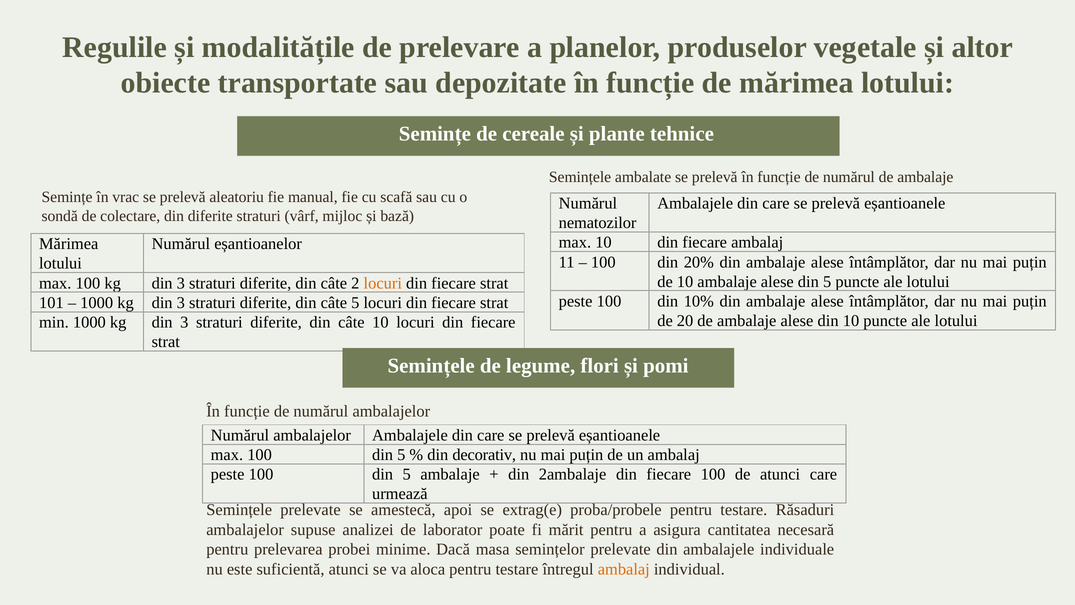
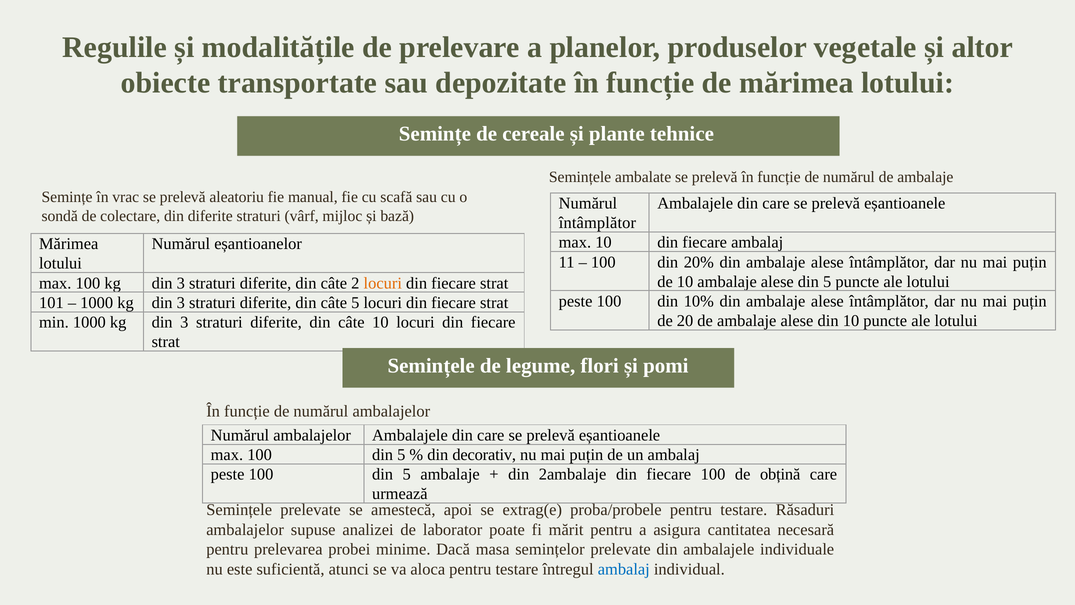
nematozilor: nematozilor -> întâmplător (597, 223)
de atunci: atunci -> obțină (780, 474)
ambalaj colour: orange -> blue (624, 569)
